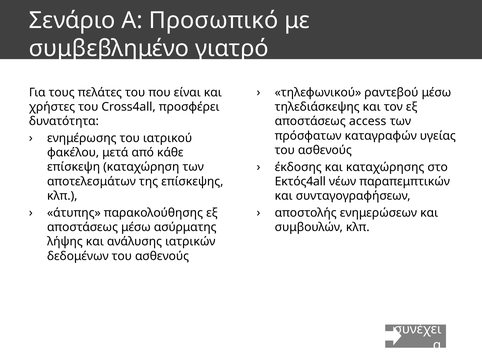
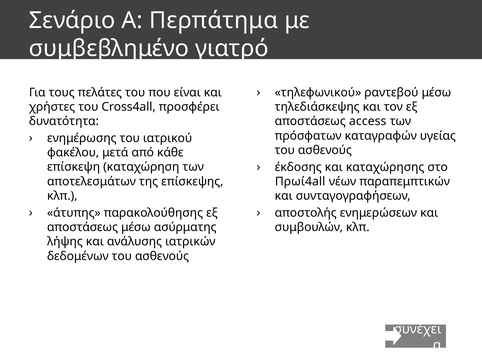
Προσωπικό: Προσωπικό -> Περπάτημα (214, 20)
Εκτός4all: Εκτός4all -> Πρωί4all (300, 182)
